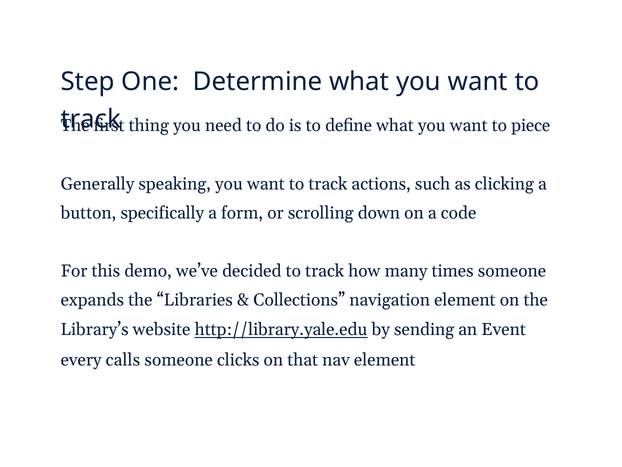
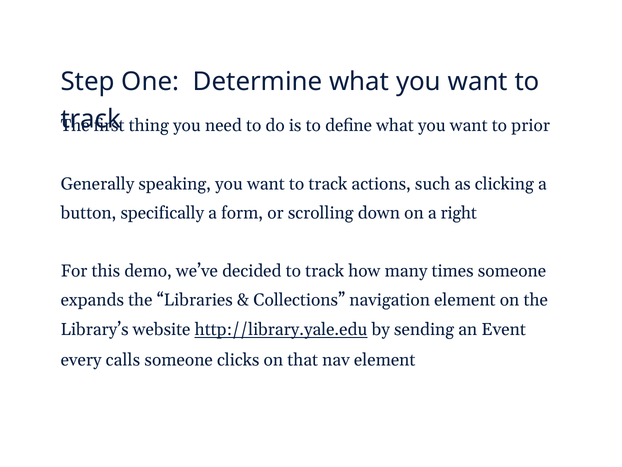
piece: piece -> prior (531, 126)
code: code -> right (459, 213)
